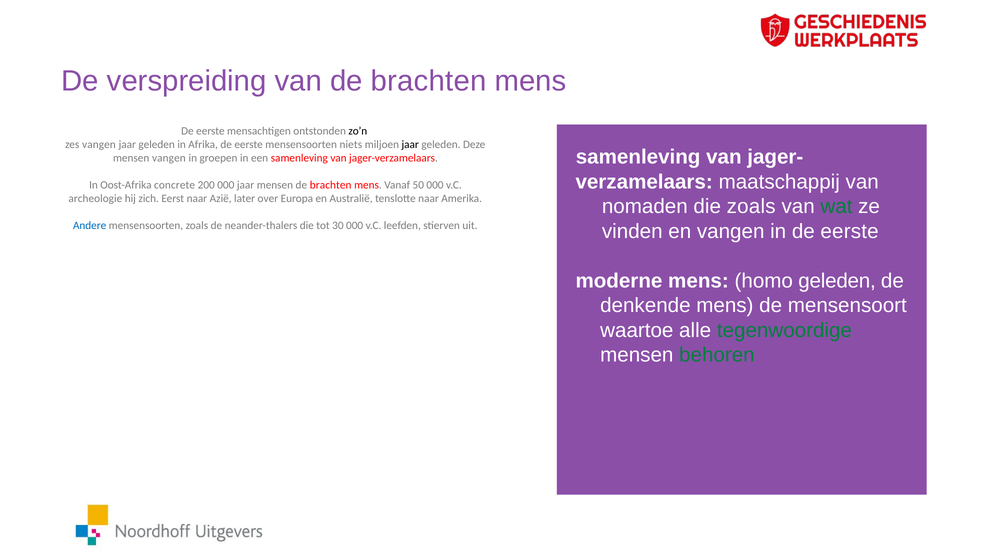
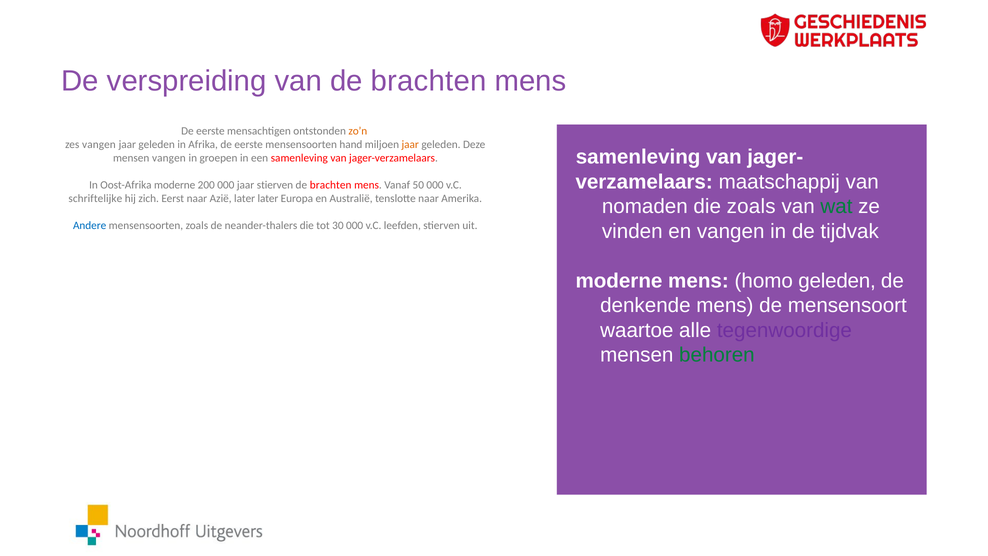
zo’n colour: black -> orange (358, 131)
niets: niets -> hand (351, 145)
jaar colour: black -> orange (410, 145)
Oost-Afrika concrete: concrete -> moderne (175, 185)
jaar mensen: mensen -> stierven (275, 185)
archeologie: archeologie -> schriftelijke (95, 198)
later over: over -> later (268, 198)
in de eerste: eerste -> tijdvak (850, 231)
tegenwoordige colour: green -> purple (784, 330)
